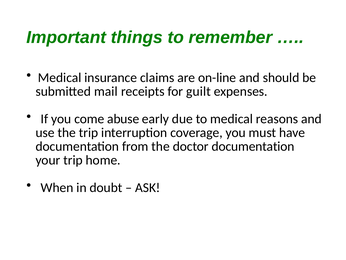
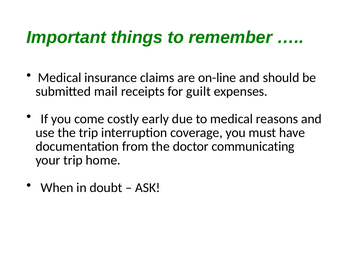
abuse: abuse -> costly (123, 119)
doctor documentation: documentation -> communicating (253, 146)
